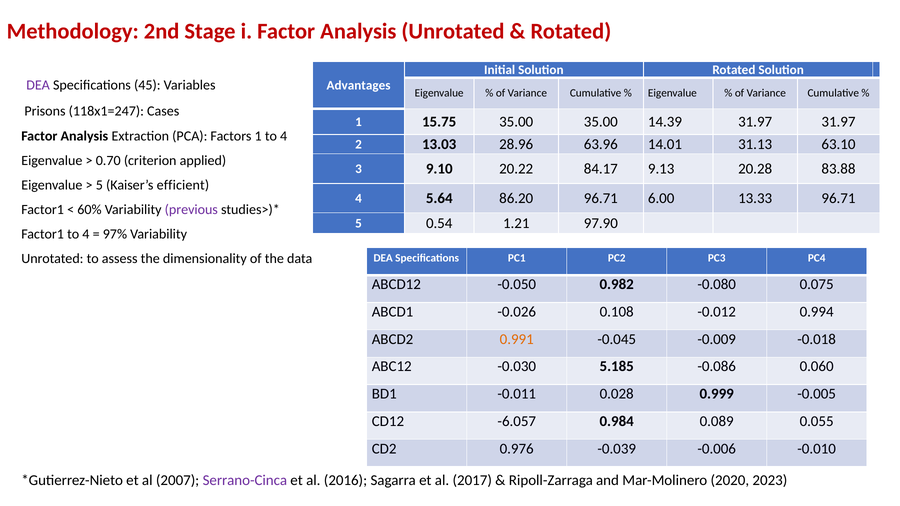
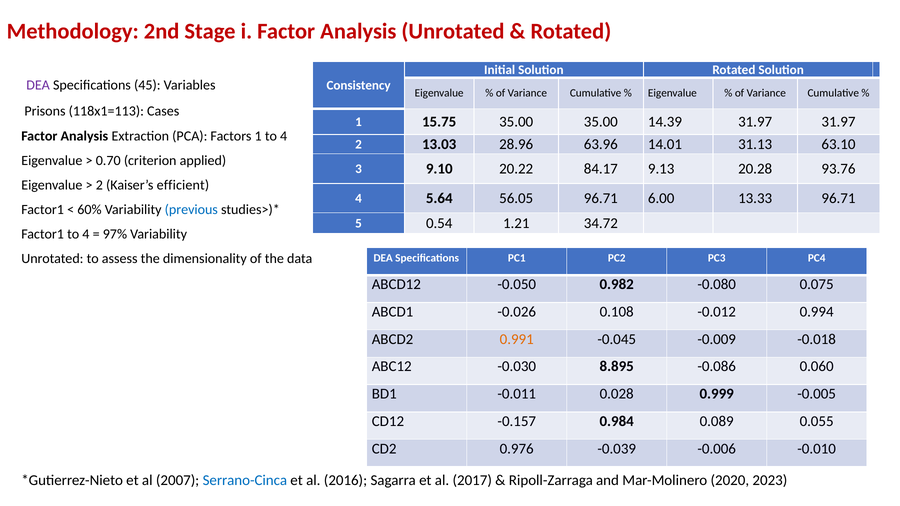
Advantages: Advantages -> Consistency (359, 85)
118x1=247: 118x1=247 -> 118x1=113 (106, 111)
83.88: 83.88 -> 93.76 (839, 169)
5: 5 -> 2 (99, 185)
86.20: 86.20 -> 56.05 (516, 198)
previous colour: purple -> blue (191, 210)
97.90: 97.90 -> 34.72 (601, 223)
5.185: 5.185 -> 8.895 (617, 367)
-6.057: -6.057 -> -0.157 (517, 421)
Serrano-Cinca colour: purple -> blue (245, 480)
